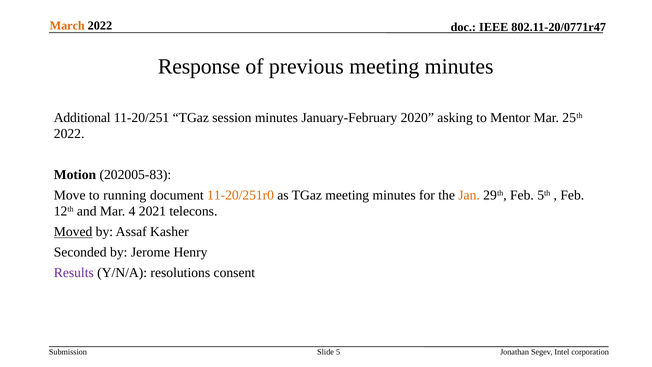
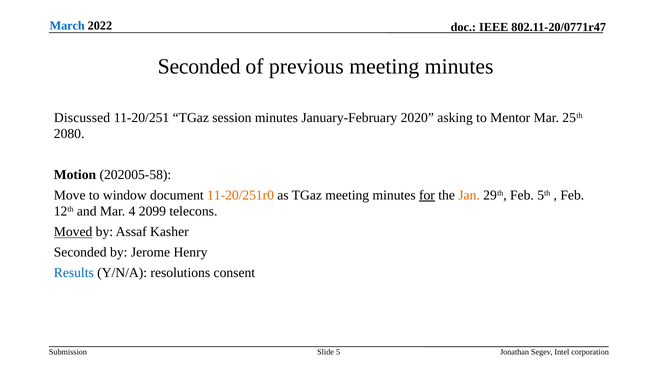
March colour: orange -> blue (67, 26)
Response: Response -> Seconded (199, 67)
Additional: Additional -> Discussed (82, 118)
2022: 2022 -> 2080 (69, 134)
202005-83: 202005-83 -> 202005-58 (135, 175)
running: running -> window (125, 195)
for underline: none -> present (427, 195)
2021: 2021 -> 2099 (152, 211)
Results colour: purple -> blue (74, 272)
